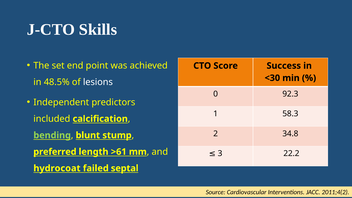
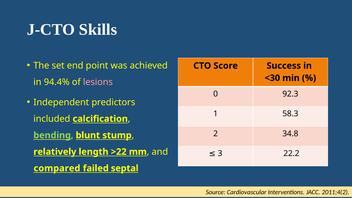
48.5%: 48.5% -> 94.4% (57, 82)
lesions colour: white -> pink (98, 82)
preferred: preferred -> relatively (55, 152)
>61: >61 -> >22 (119, 152)
hydrocoat: hydrocoat -> compared (57, 168)
